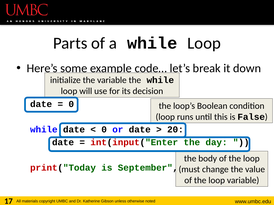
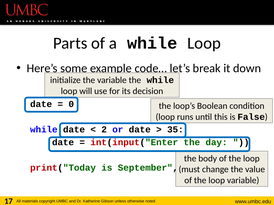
0: 0 -> 2 (104, 130)
20: 20 -> 35 (175, 130)
